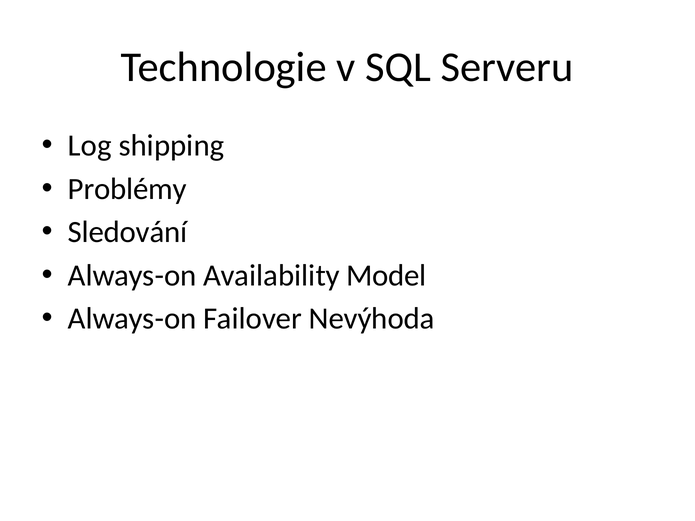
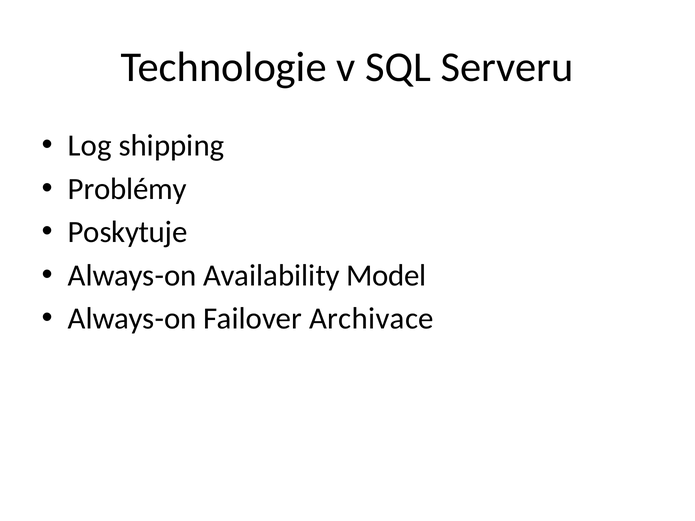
Sledování: Sledování -> Poskytuje (128, 232)
Nevýhoda: Nevýhoda -> Archivace (371, 319)
